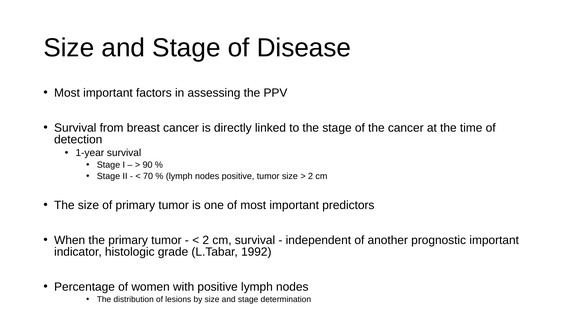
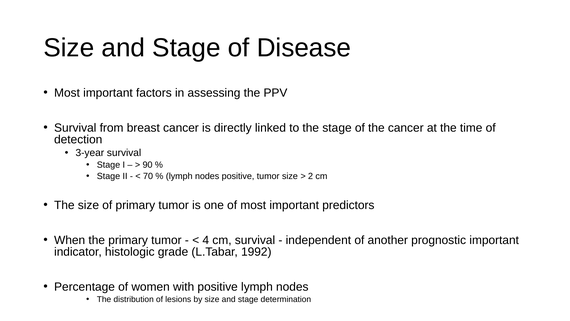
1-year: 1-year -> 3-year (90, 153)
2: 2 -> 4 (206, 240)
